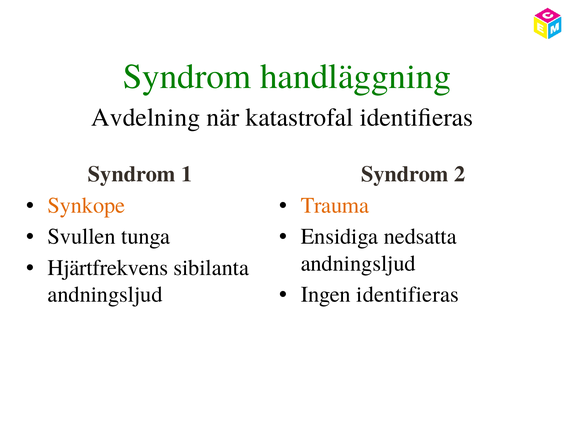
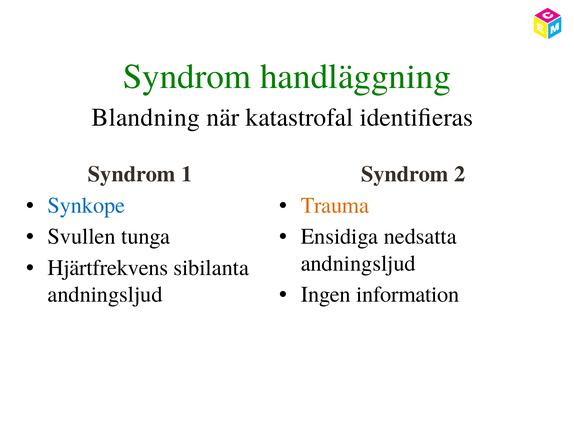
Avdelning: Avdelning -> Blandning (146, 118)
Synkope colour: orange -> blue (86, 206)
Ingen identifieras: identifieras -> information (408, 295)
